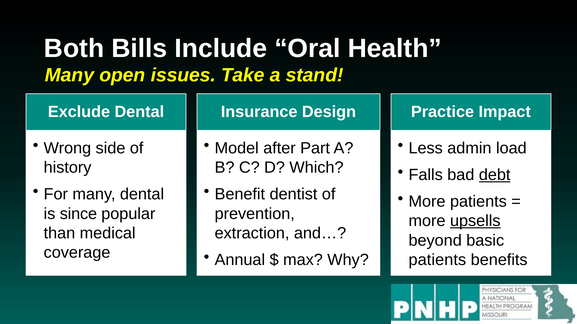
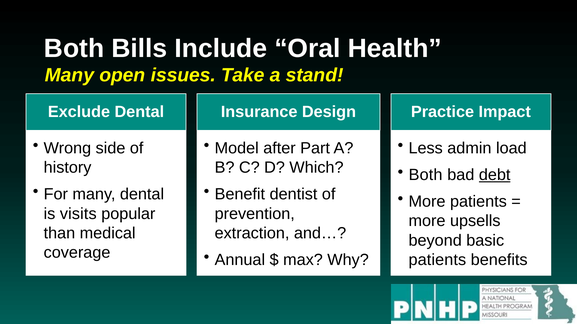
Falls: Falls -> Both (426, 175)
since: since -> visits (78, 214)
upsells underline: present -> none (475, 221)
